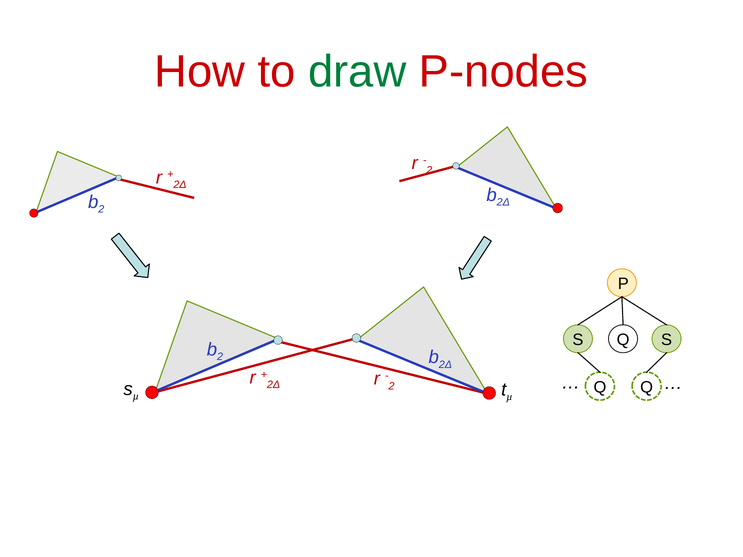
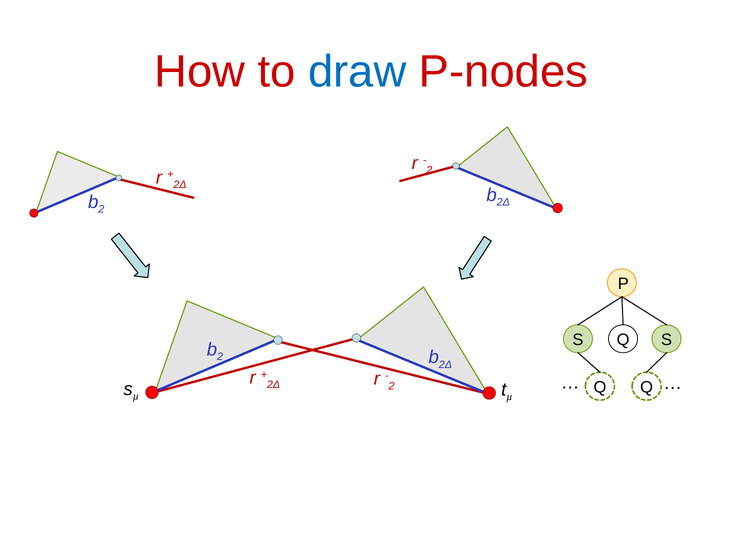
draw colour: green -> blue (357, 72)
